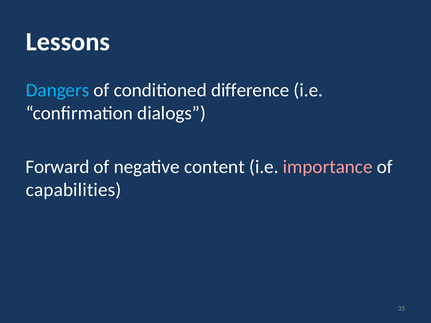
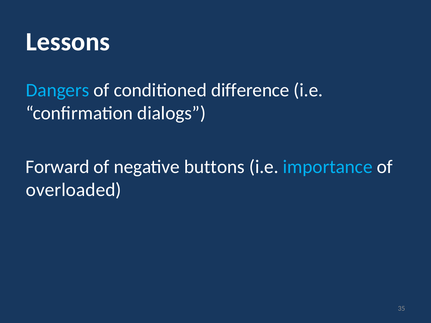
content: content -> buttons (214, 167)
importance colour: pink -> light blue (328, 167)
capabilities: capabilities -> overloaded (74, 190)
